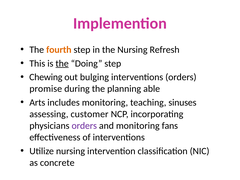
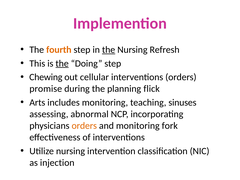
the underline: none -> present (109, 50)
bulging: bulging -> cellular (94, 77)
able: able -> flick (152, 89)
customer: customer -> abnormal (90, 114)
orders colour: purple -> orange (84, 126)
fans: fans -> fork (170, 126)
concrete: concrete -> injection (57, 163)
